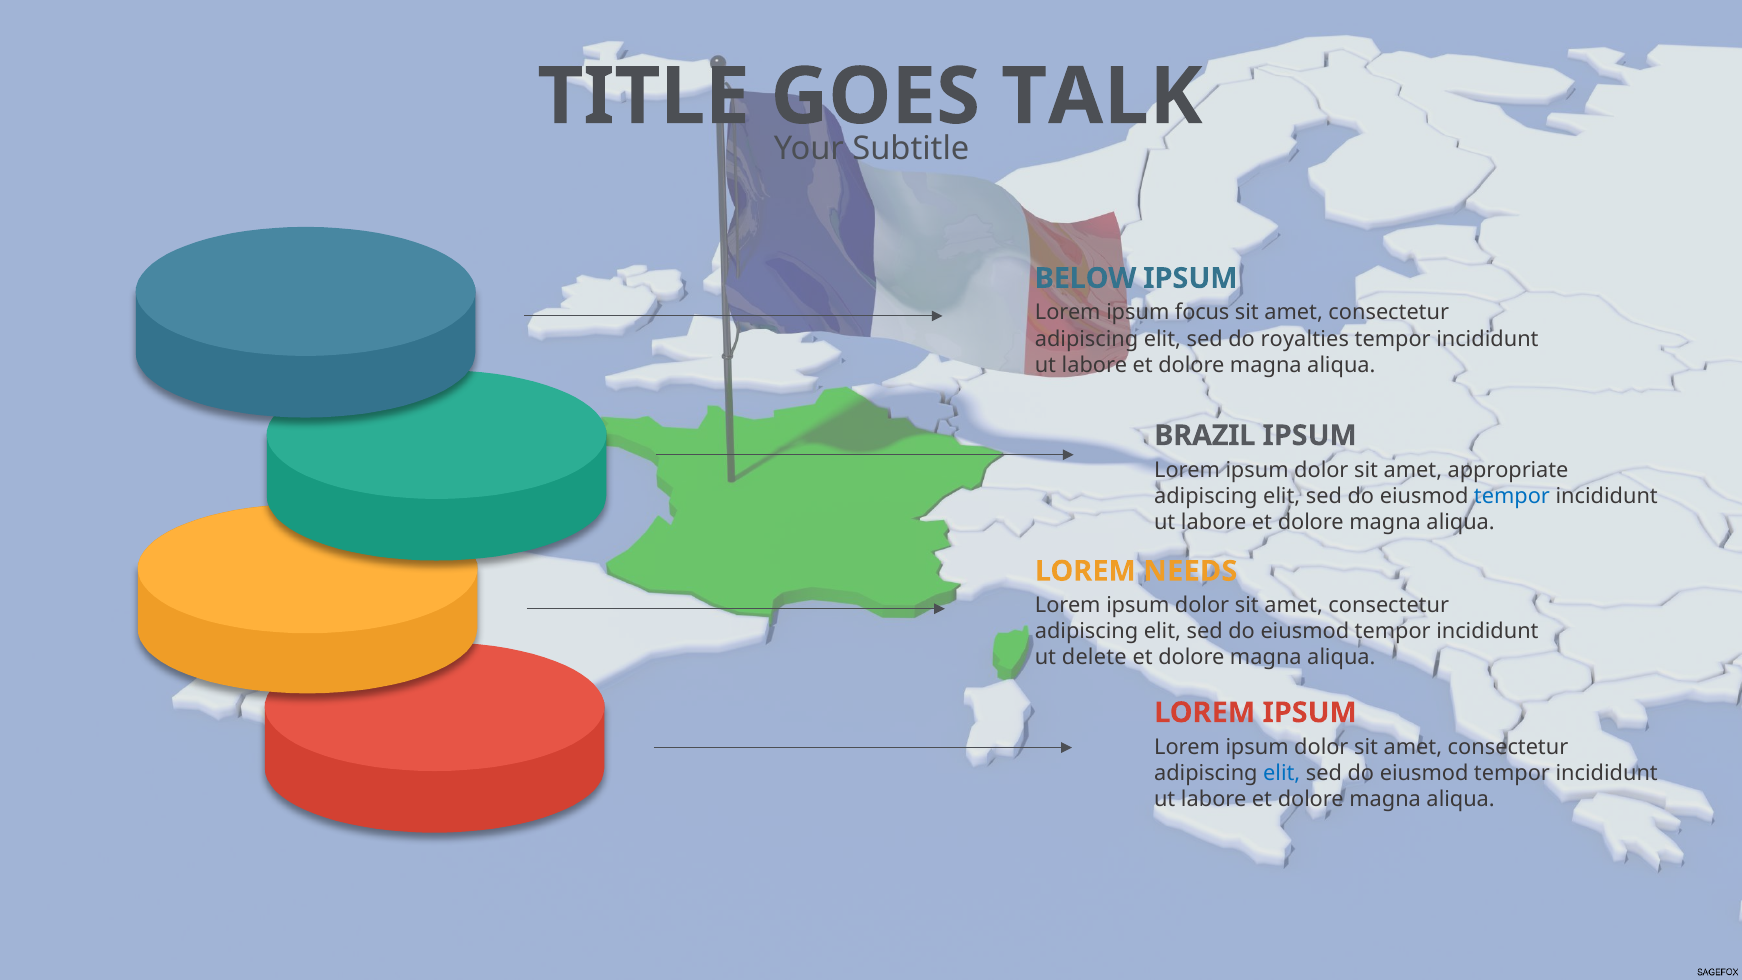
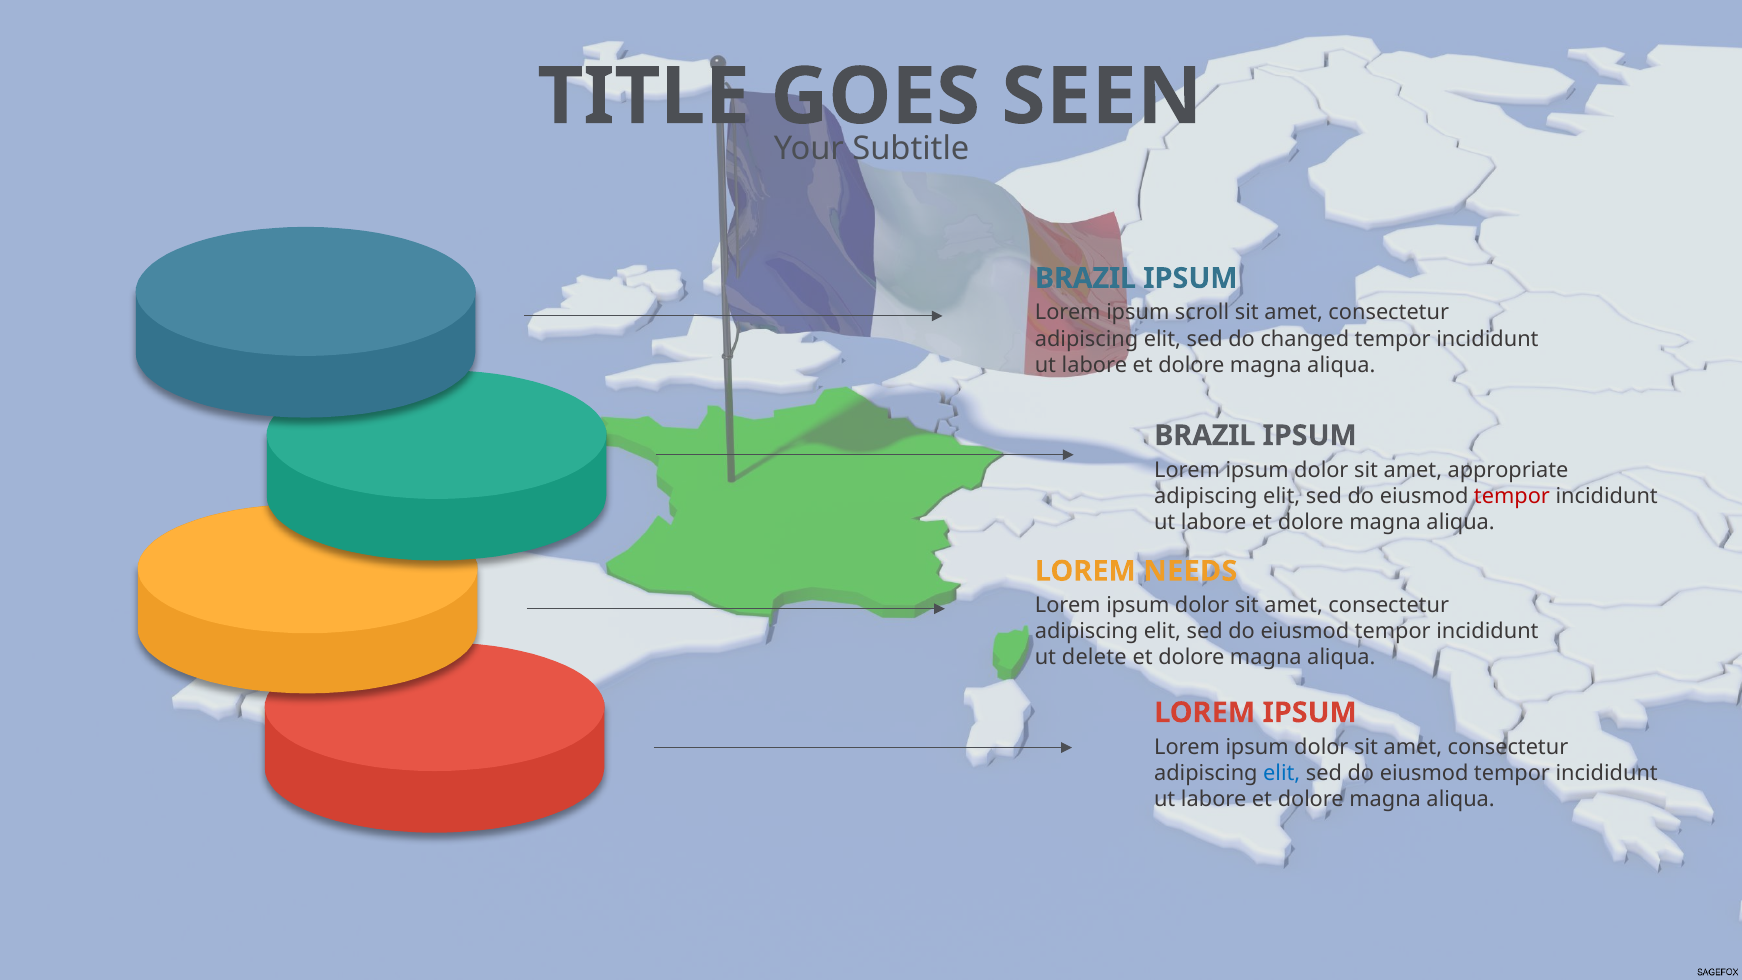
TALK: TALK -> SEEN (1102, 97)
BELOW: BELOW -> BRAZIL (1086, 278)
focus: focus -> scroll (1202, 313)
royalties: royalties -> changed (1305, 339)
tempor colour: blue -> red (1512, 496)
